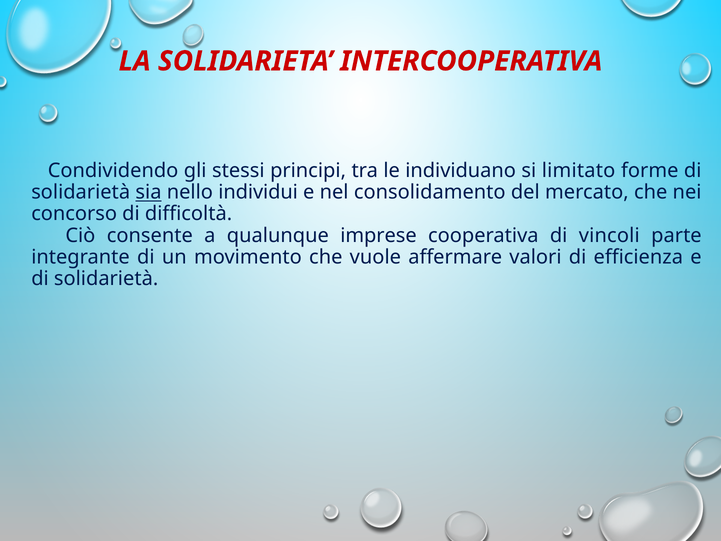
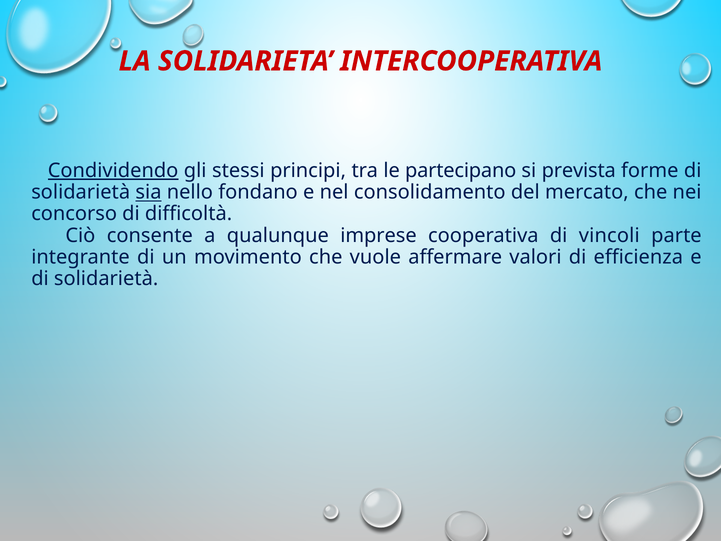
Condividendo underline: none -> present (113, 171)
individuano: individuano -> partecipano (461, 171)
limitato: limitato -> prevista (579, 171)
individui: individui -> fondano (258, 192)
